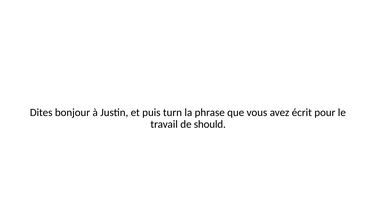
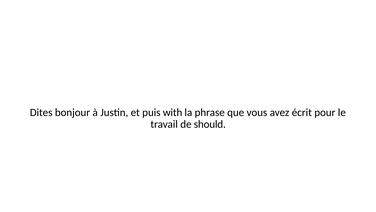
turn: turn -> with (173, 112)
